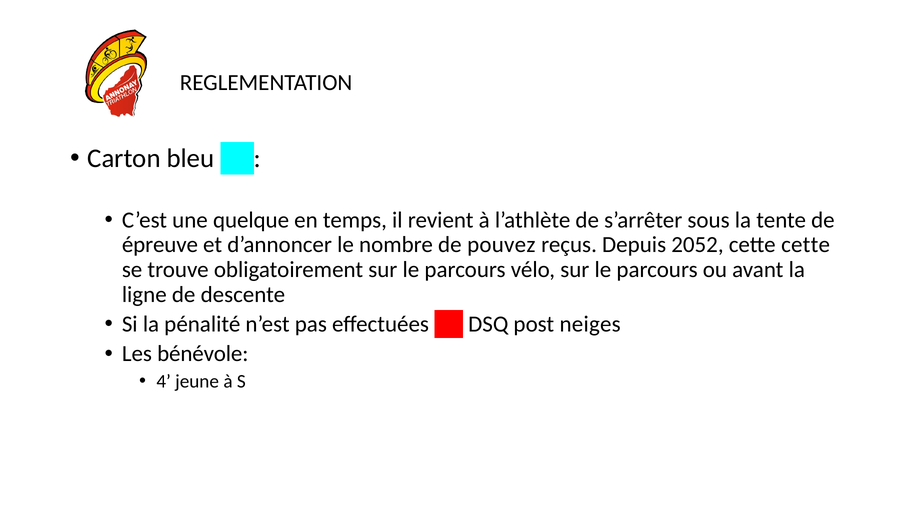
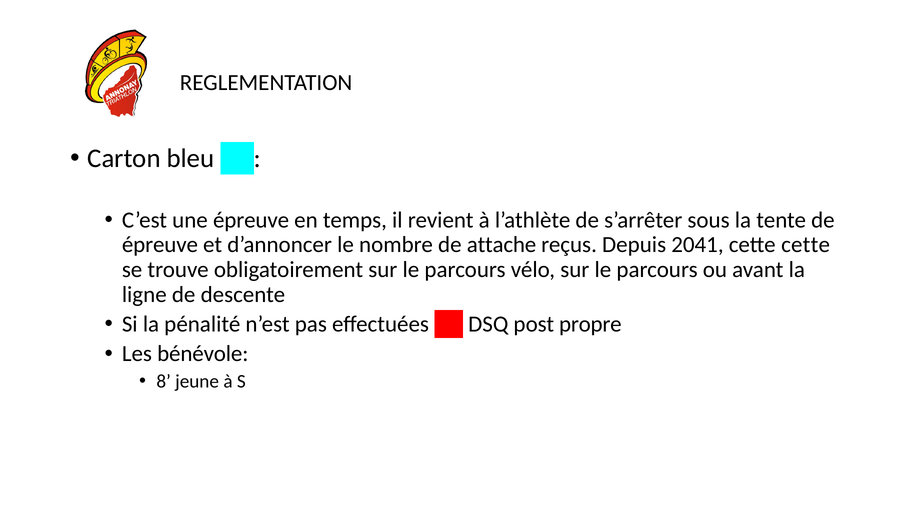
une quelque: quelque -> épreuve (251, 220)
pouvez: pouvez -> attache (502, 245)
2052: 2052 -> 2041 (697, 245)
neiges: neiges -> propre (590, 324)
4: 4 -> 8 (164, 381)
